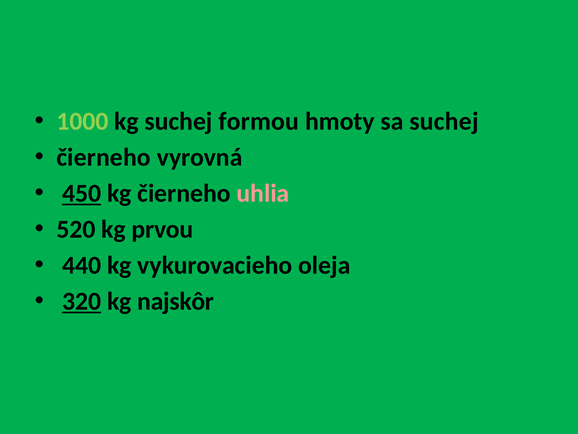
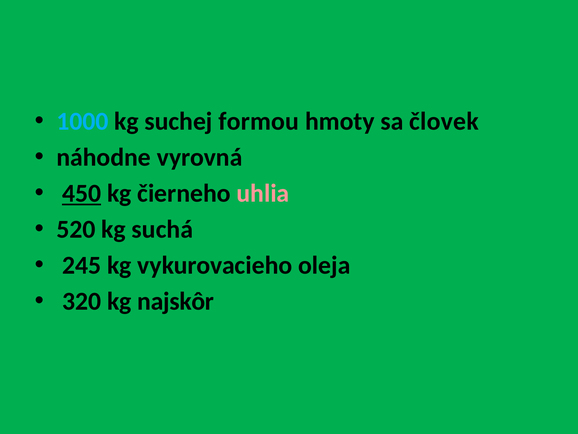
1000 colour: light green -> light blue (82, 121)
sa suchej: suchej -> človek (444, 121)
čierneho: čierneho -> náhodne (104, 157)
prvou: prvou -> suchá (162, 229)
440: 440 -> 245 (82, 265)
320 underline: present -> none (82, 301)
